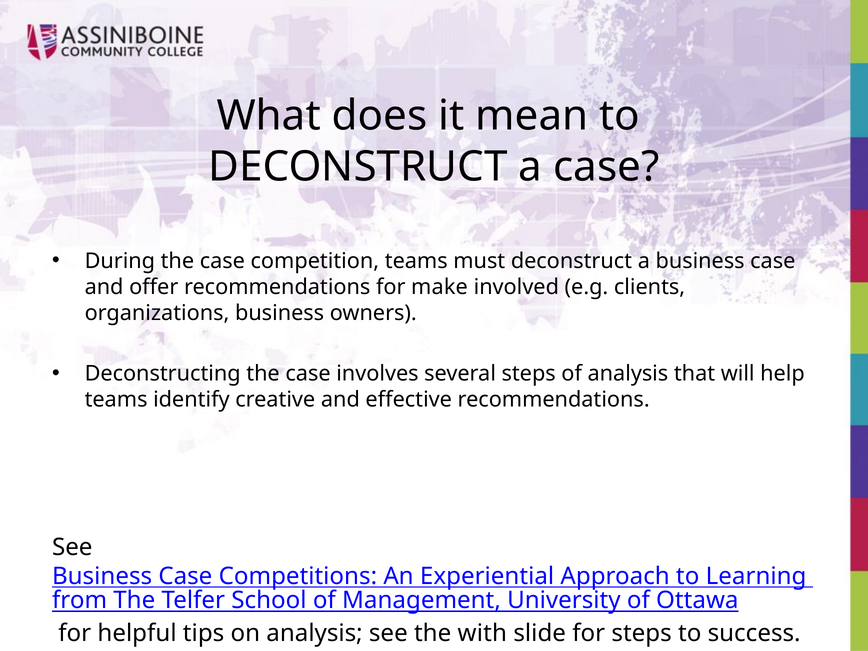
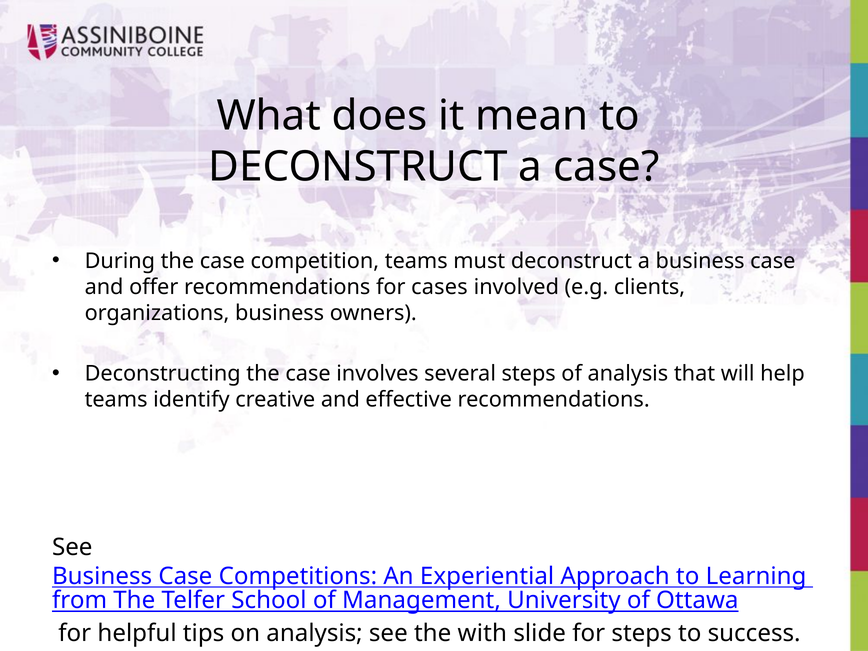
make: make -> cases (439, 287)
